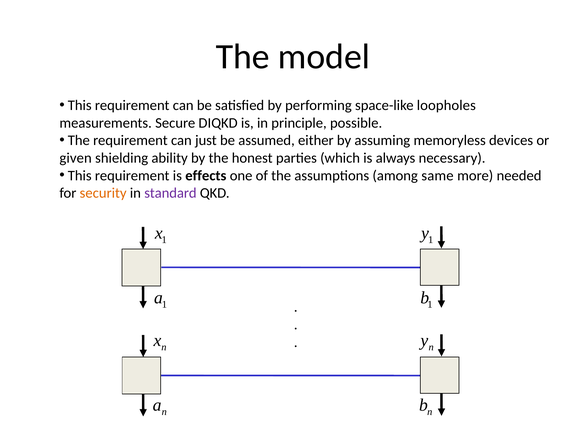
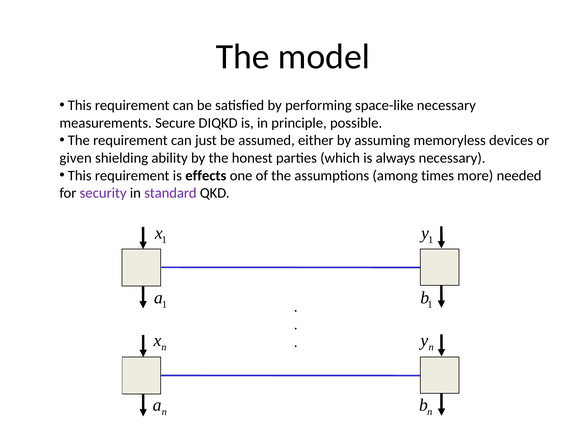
space-like loopholes: loopholes -> necessary (446, 105)
same: same -> times (438, 176)
security colour: orange -> purple (103, 193)
